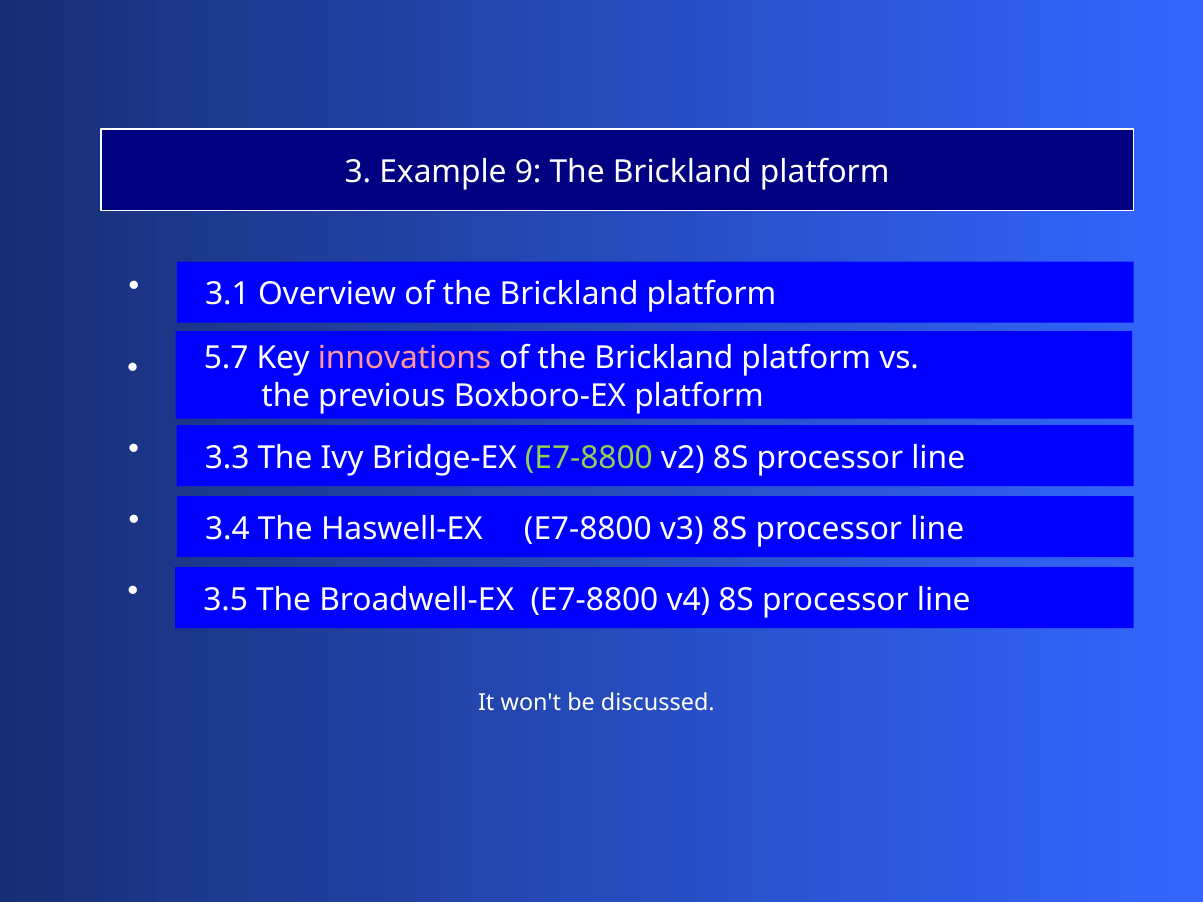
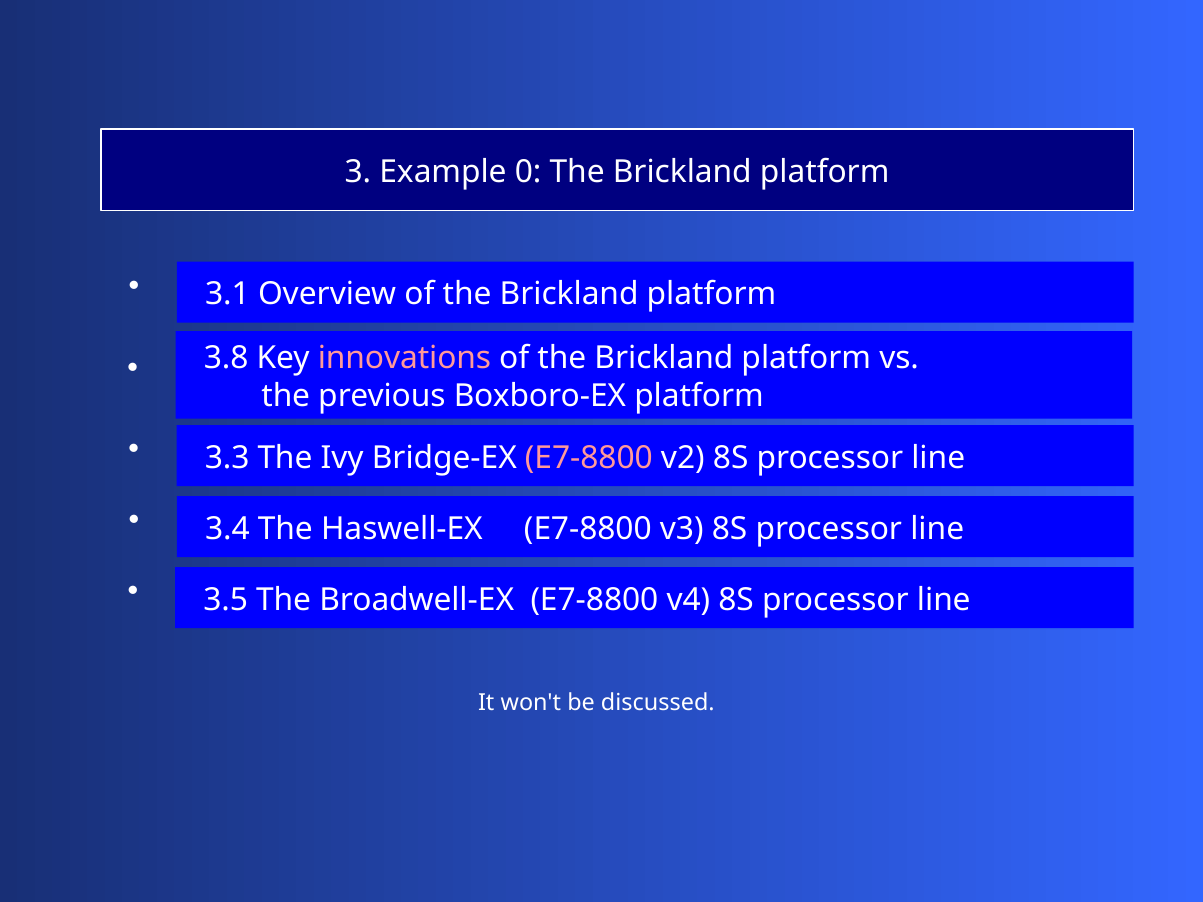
9: 9 -> 0 (528, 172)
5.7: 5.7 -> 3.8 (226, 358)
E7-8800 colour: light green -> pink (589, 458)
